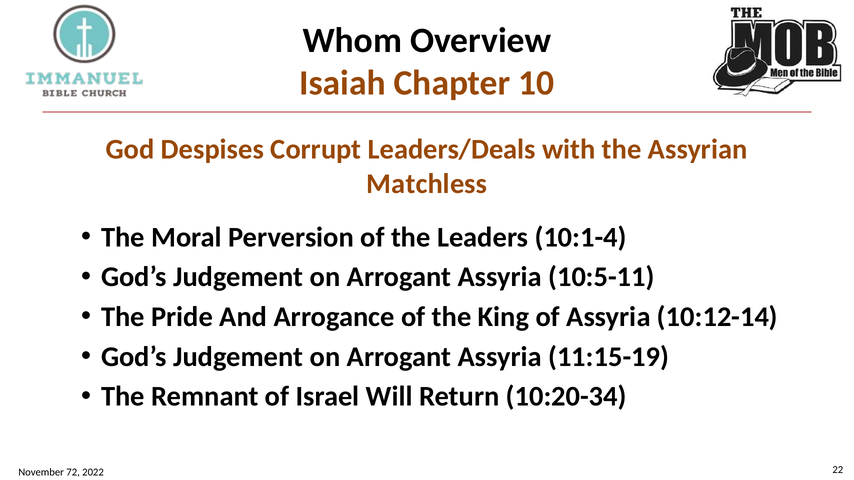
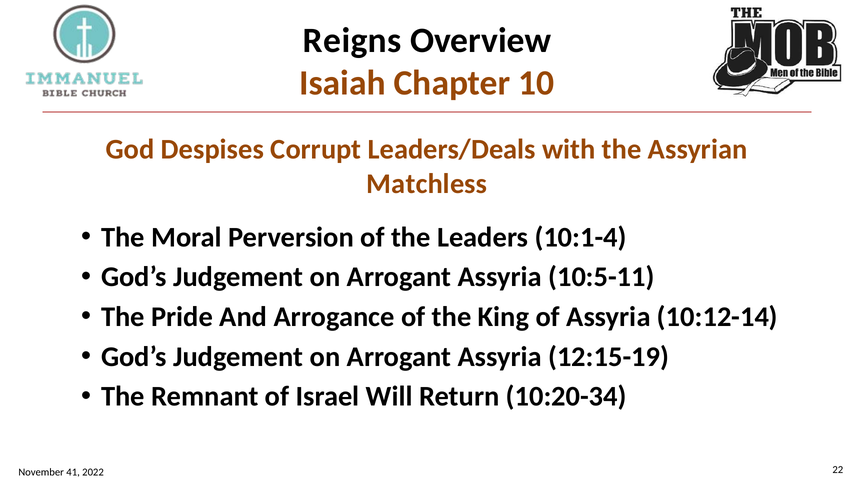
Whom: Whom -> Reigns (352, 40)
11:15-19: 11:15-19 -> 12:15-19 (609, 357)
72: 72 -> 41 (73, 472)
